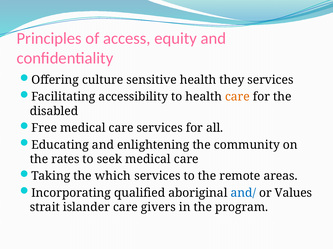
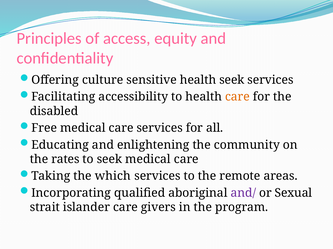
health they: they -> seek (232, 80)
and/ colour: blue -> purple (243, 193)
Values: Values -> Sexual (293, 193)
